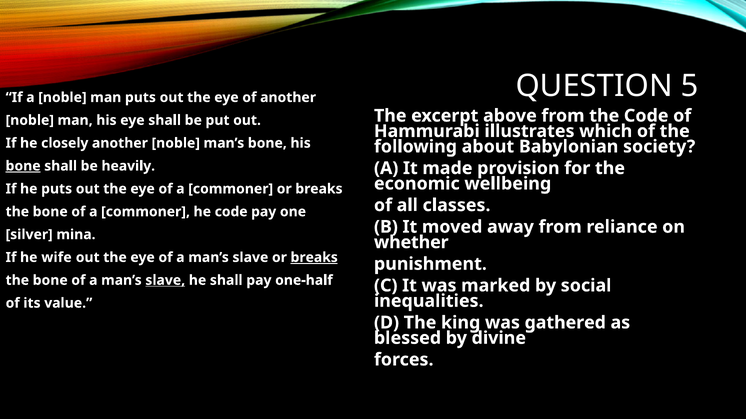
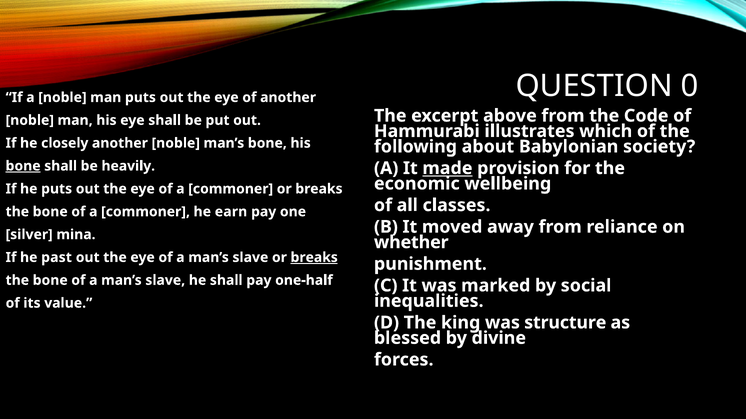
5: 5 -> 0 (690, 86)
made underline: none -> present (447, 168)
he code: code -> earn (231, 212)
wife: wife -> past (57, 258)
slave underline: present -> none (165, 281)
gathered: gathered -> structure (565, 323)
